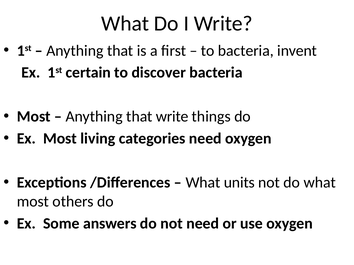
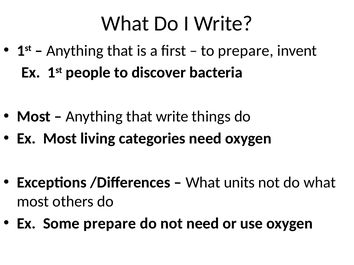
to bacteria: bacteria -> prepare (246, 51)
certain: certain -> people (88, 73)
Some answers: answers -> prepare (110, 224)
